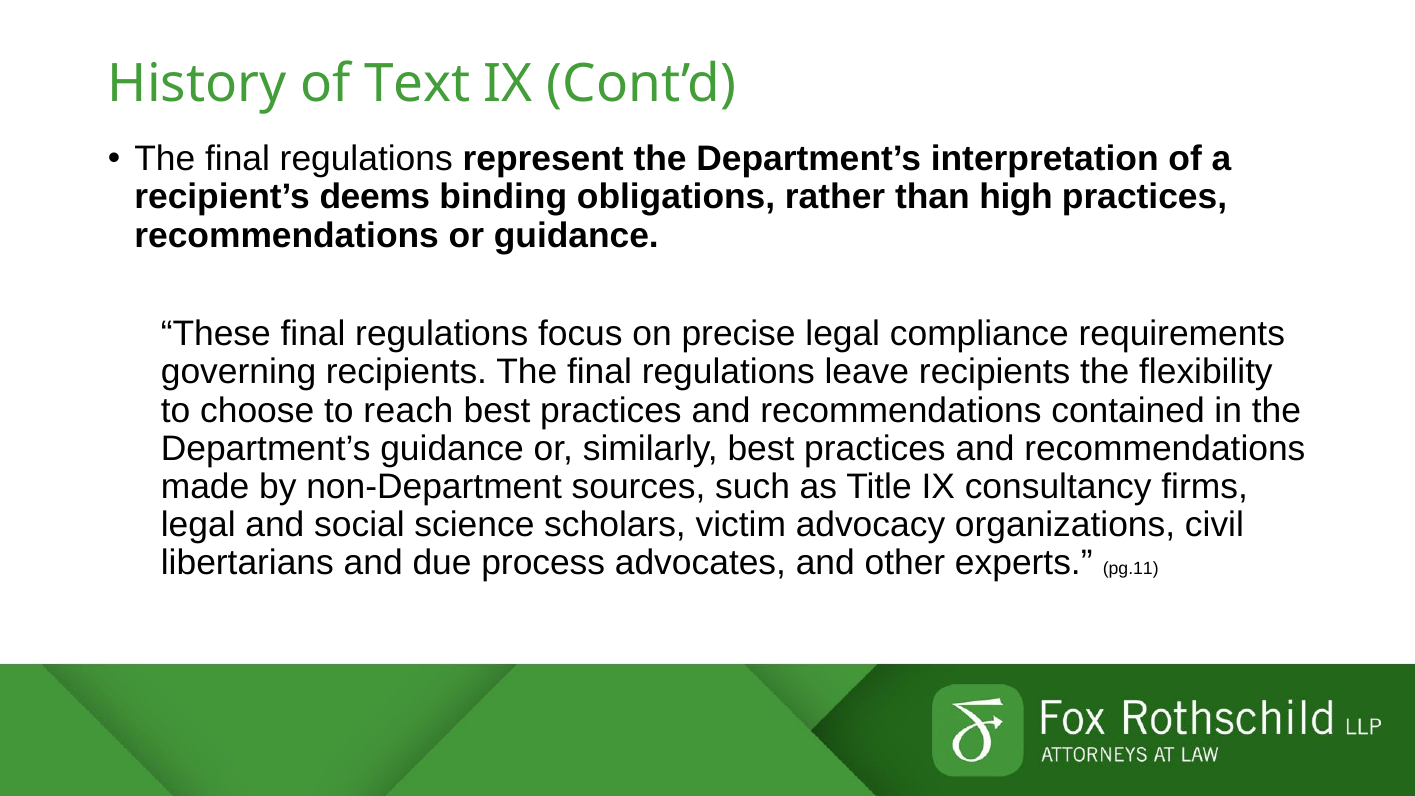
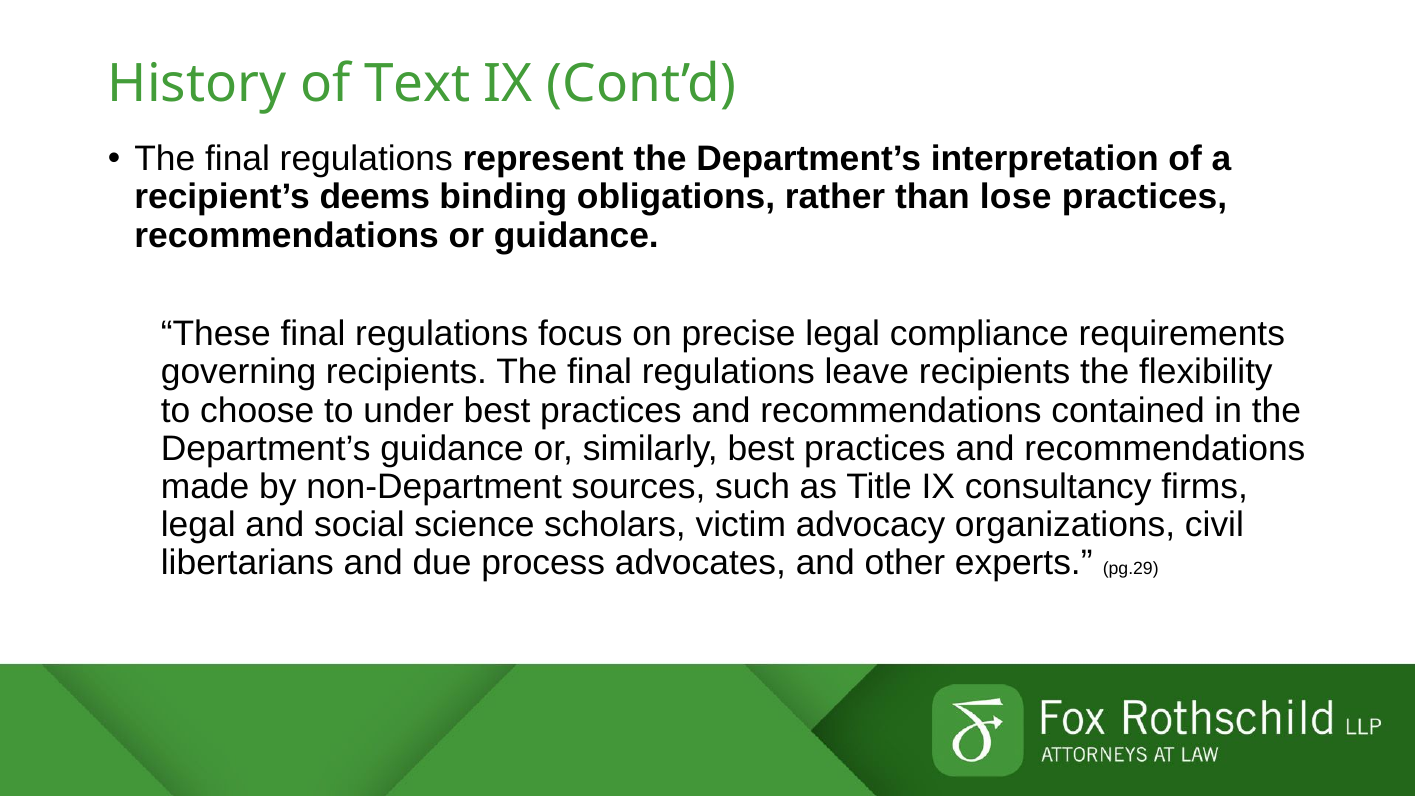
high: high -> lose (1016, 197)
reach: reach -> under (409, 410)
pg.11: pg.11 -> pg.29 (1131, 569)
